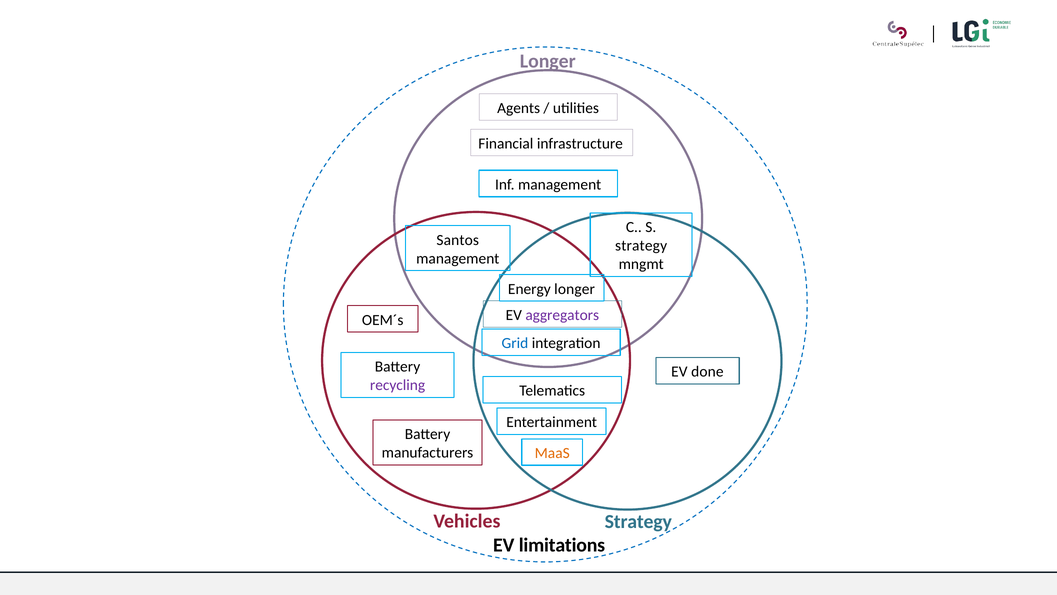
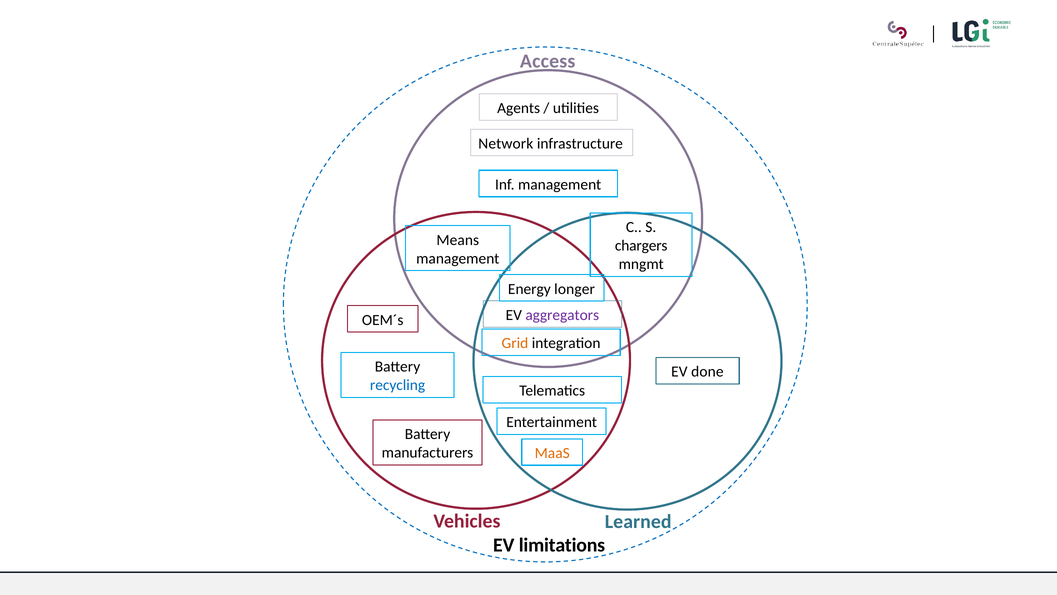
Longer: Longer -> Access (548, 61)
Financial: Financial -> Network (506, 144)
Santos: Santos -> Means (458, 240)
strategy: strategy -> chargers (641, 246)
Grid colour: blue -> orange (515, 343)
recycling colour: purple -> blue (398, 385)
Vehicles Strategy: Strategy -> Learned (638, 521)
